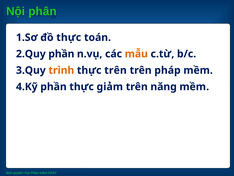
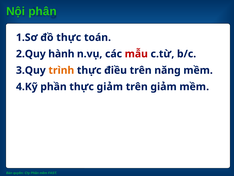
phần: phần -> hành (61, 54)
mẫu colour: orange -> red (136, 54)
thực trên: trên -> điều (116, 70)
pháp: pháp -> năng (167, 70)
trên năng: năng -> giảm (164, 87)
